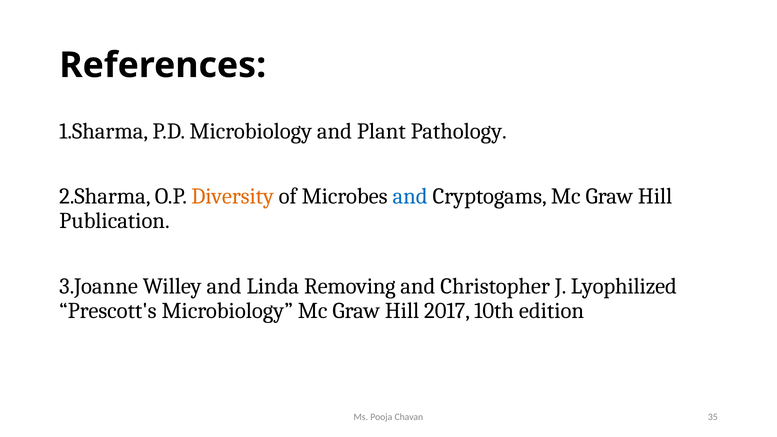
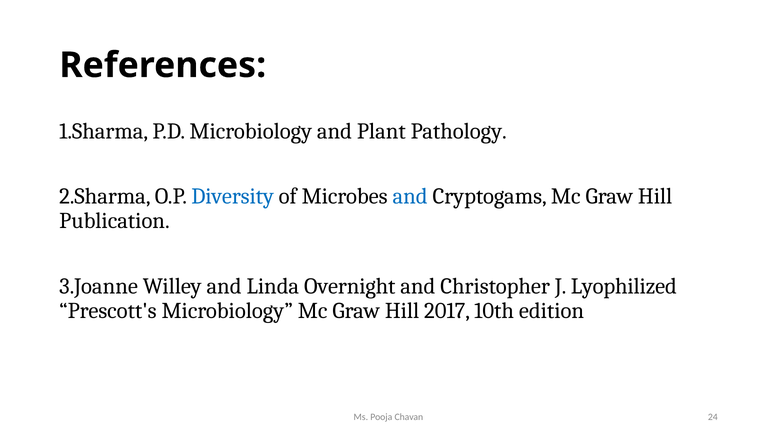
Diversity colour: orange -> blue (233, 197)
Removing: Removing -> Overnight (350, 286)
35: 35 -> 24 (713, 417)
